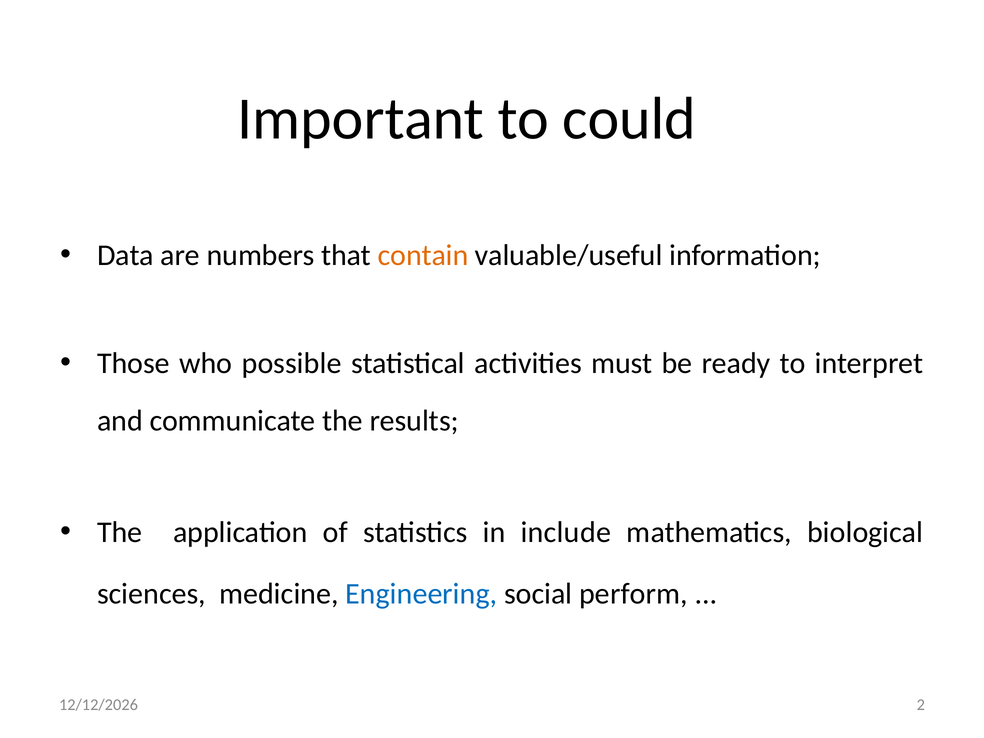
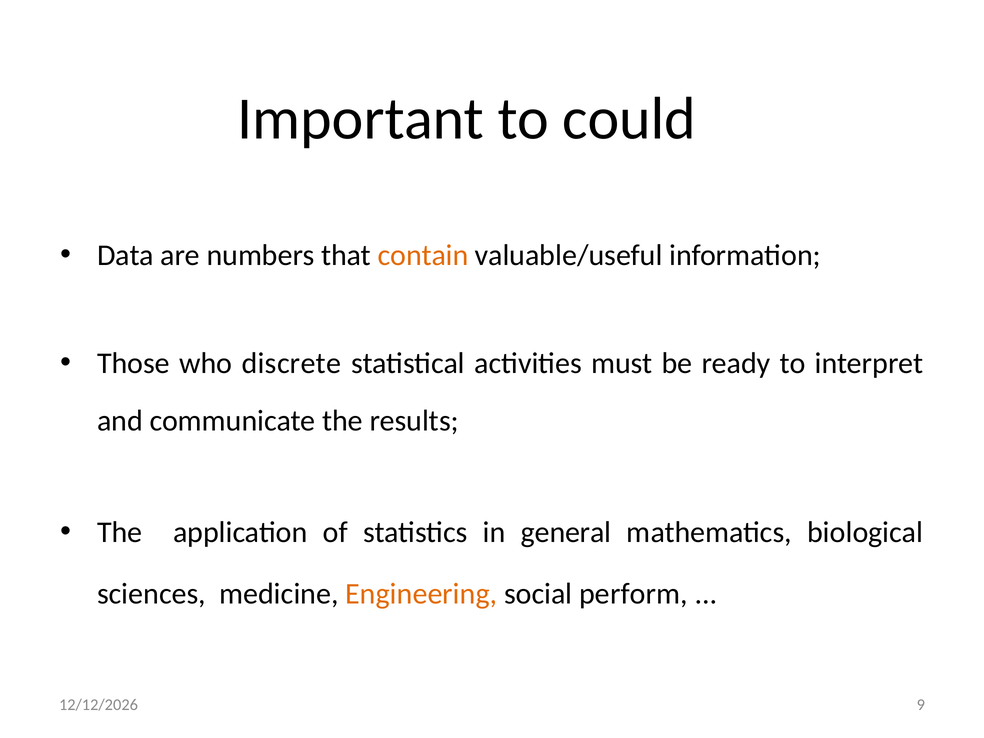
possible: possible -> discrete (291, 363)
include: include -> general (566, 532)
Engineering colour: blue -> orange (421, 594)
2: 2 -> 9 (921, 705)
